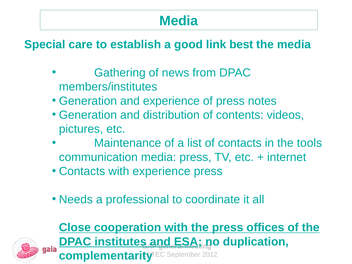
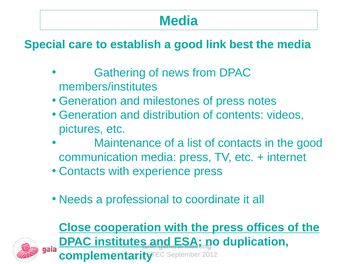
and experience: experience -> milestones (171, 101)
the tools: tools -> good (310, 143)
